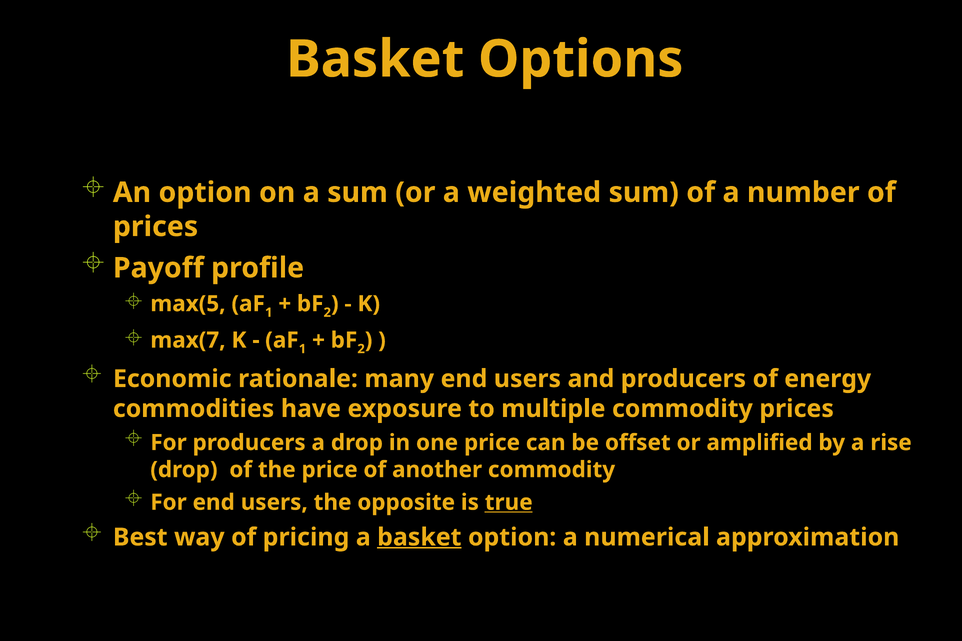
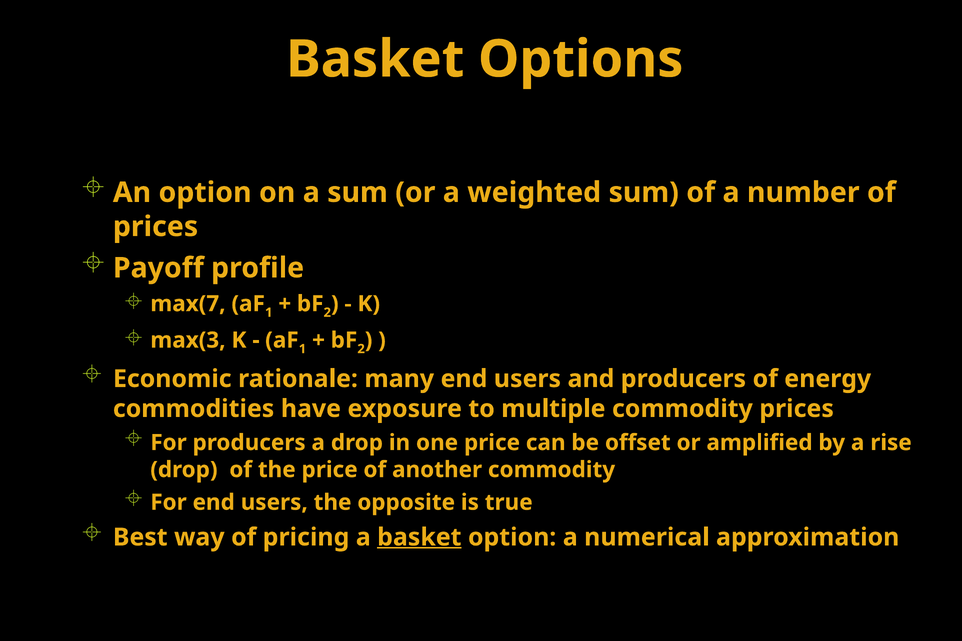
max(5: max(5 -> max(7 (188, 304)
max(7: max(7 -> max(3 (188, 340)
true underline: present -> none (509, 503)
